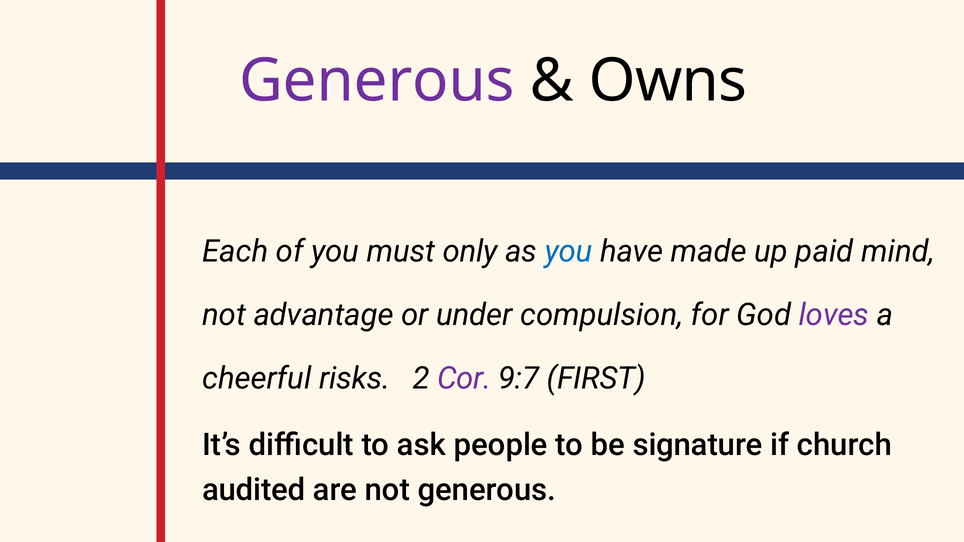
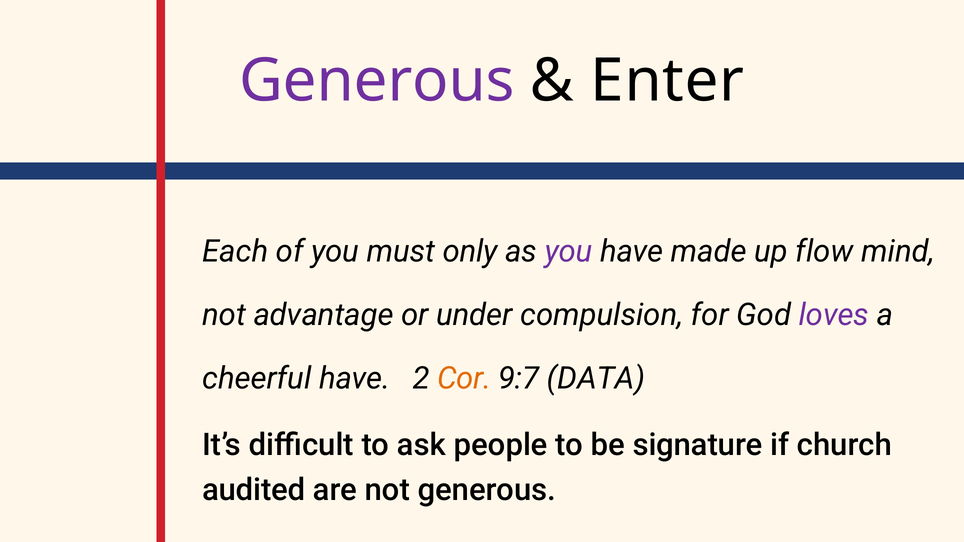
Owns: Owns -> Enter (667, 81)
you colour: blue -> purple (569, 251)
paid: paid -> flow (824, 251)
cheerful risks: risks -> have (355, 378)
Cor colour: purple -> orange (464, 378)
FIRST: FIRST -> DATA (596, 378)
